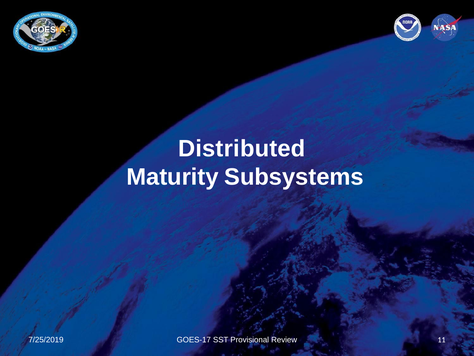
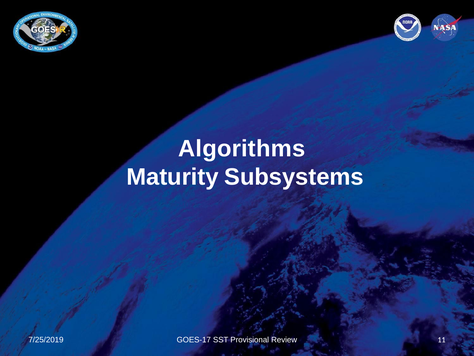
Distributed: Distributed -> Algorithms (242, 148)
